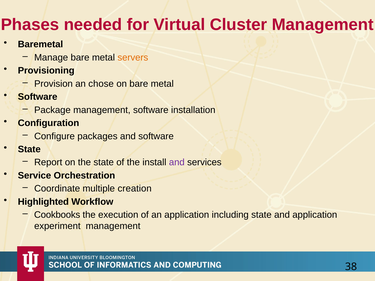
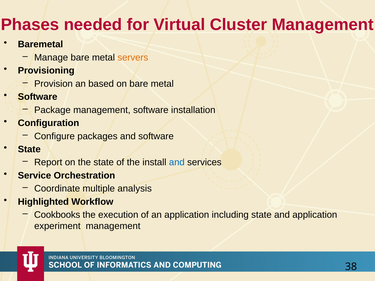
chose: chose -> based (101, 84)
and colour: purple -> blue (177, 163)
creation: creation -> analysis (135, 189)
